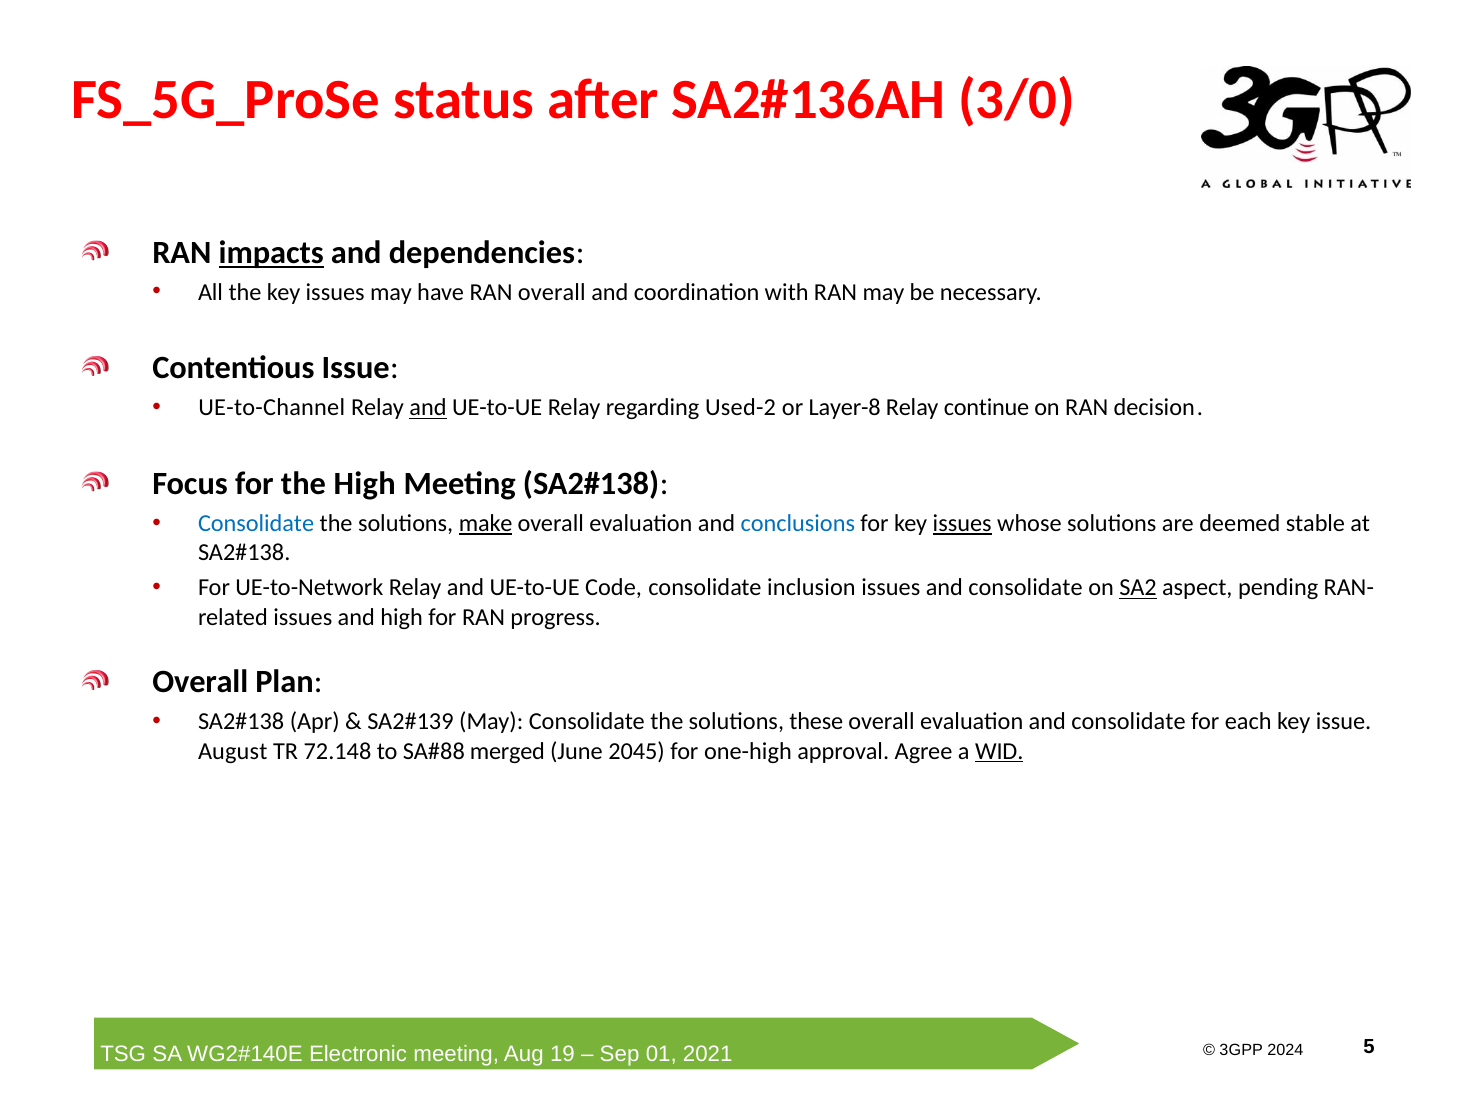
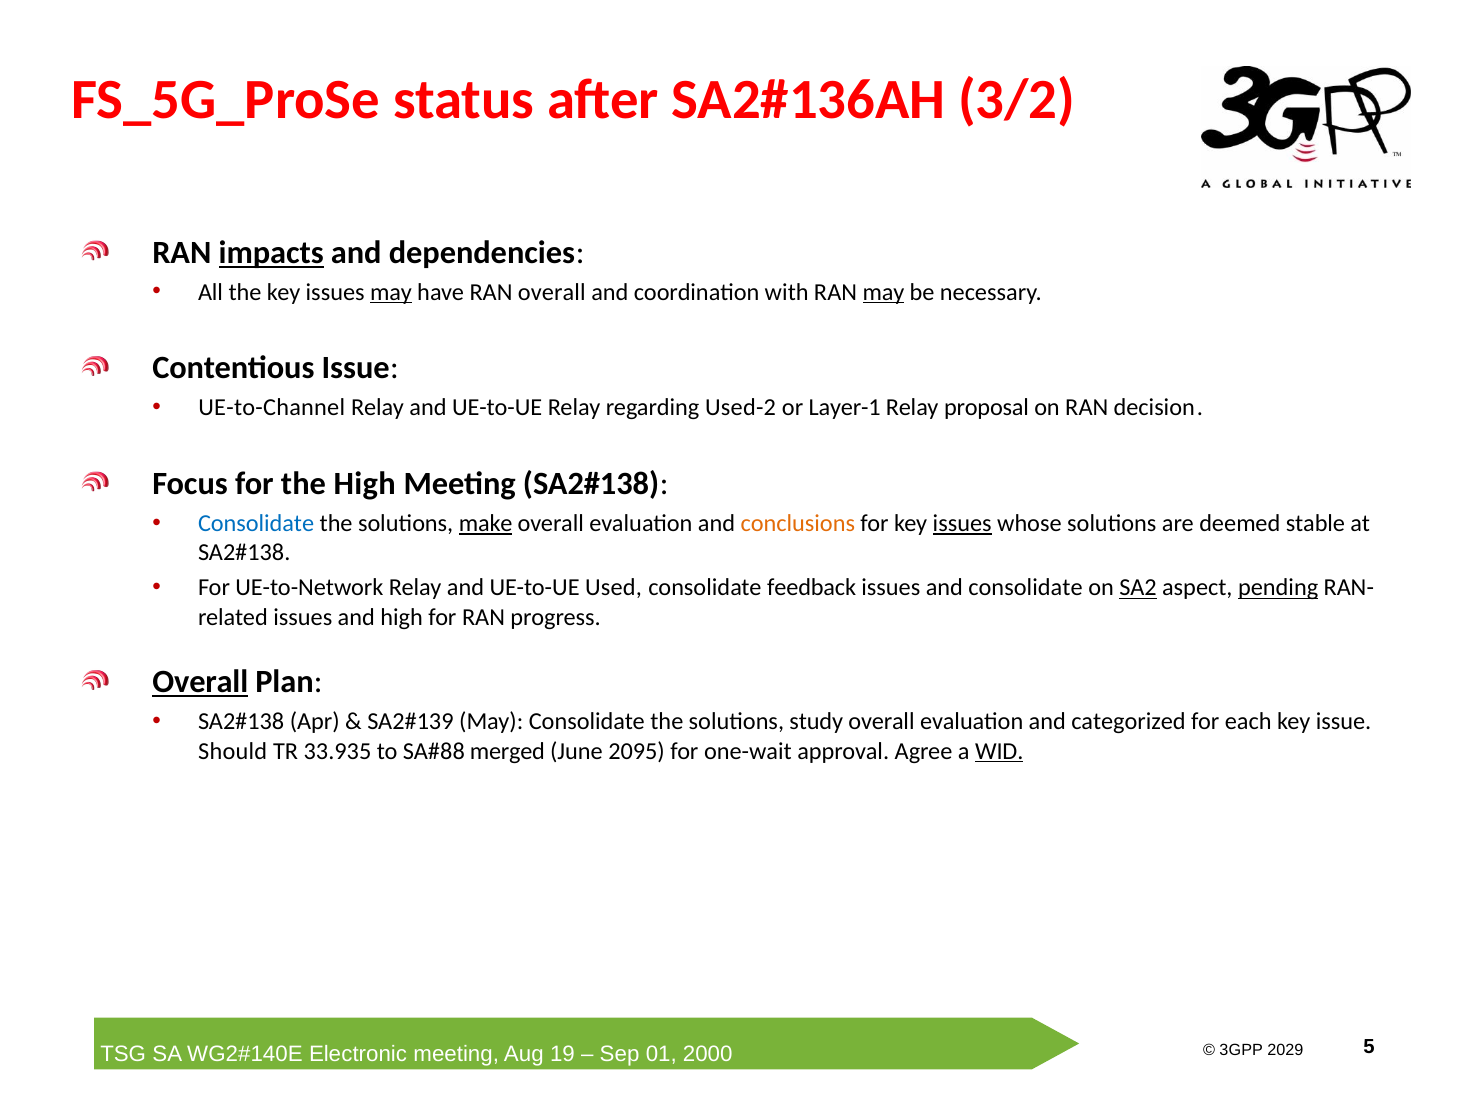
3/0: 3/0 -> 3/2 (1017, 100)
may underline: none -> present (391, 292)
may underline: none -> present (883, 292)
and underline: present -> none (428, 408)
Layer-8: Layer-8 -> Layer-1 (845, 408)
continue: continue -> proposal (986, 408)
conclusions colour: blue -> orange (798, 523)
Code: Code -> Used (613, 588)
inclusion: inclusion -> feedback (812, 588)
pending underline: none -> present (1278, 588)
Overall underline: none -> present (200, 682)
these: these -> study (816, 722)
evaluation and consolidate: consolidate -> categorized (1129, 722)
August: August -> Should (233, 751)
72.148: 72.148 -> 33.935 (338, 751)
2045: 2045 -> 2095 (637, 751)
one-high: one-high -> one-wait (748, 751)
2024: 2024 -> 2029 (1285, 1050)
2021: 2021 -> 2000 (708, 1054)
